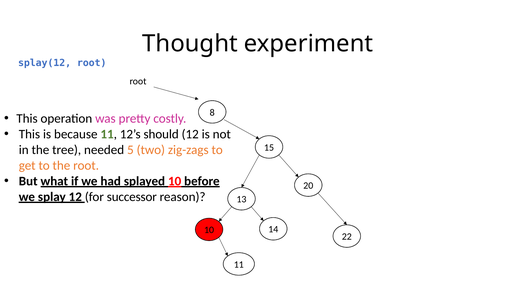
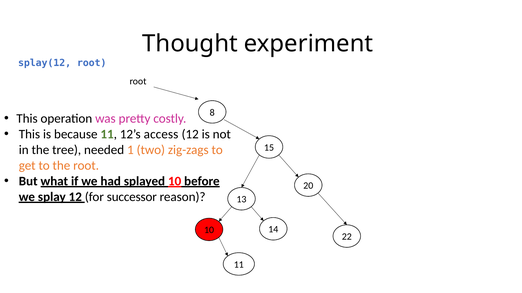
should: should -> access (161, 135)
5: 5 -> 1 (130, 150)
